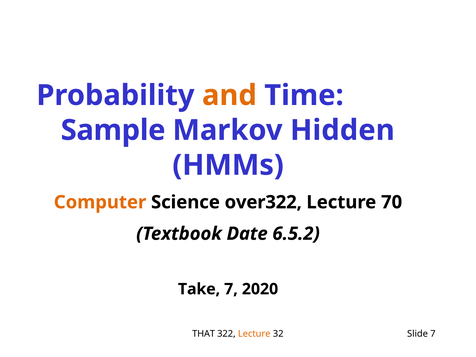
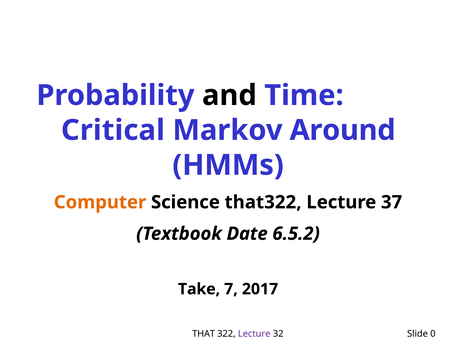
and colour: orange -> black (229, 95)
Sample: Sample -> Critical (113, 130)
Hidden: Hidden -> Around (343, 130)
over322: over322 -> that322 (263, 202)
70: 70 -> 37 (392, 202)
2020: 2020 -> 2017 (260, 289)
Lecture colour: orange -> purple (254, 334)
Slide 7: 7 -> 0 (433, 334)
